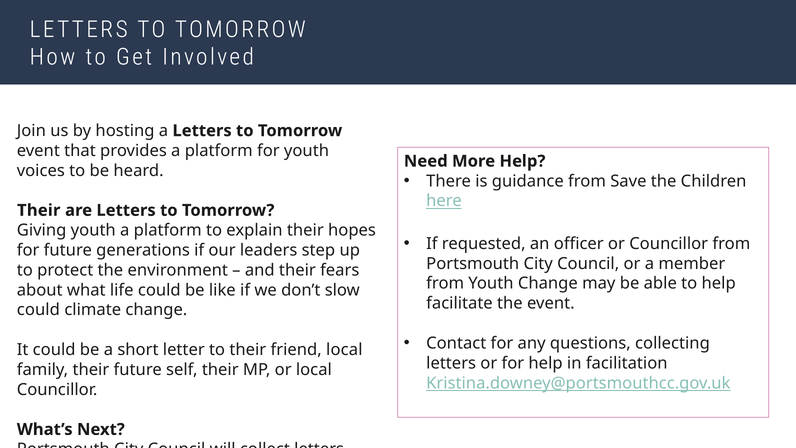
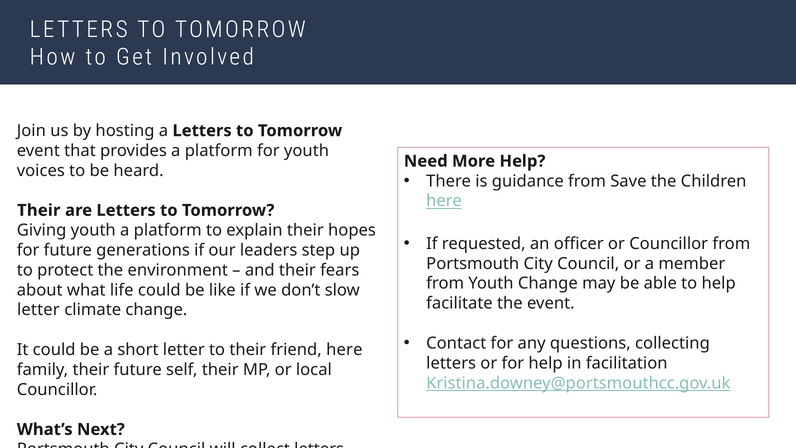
could: could -> letter (38, 310)
friend local: local -> here (344, 350)
